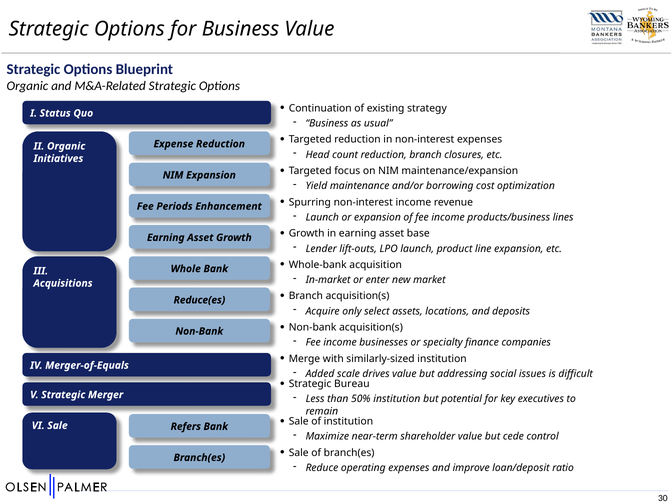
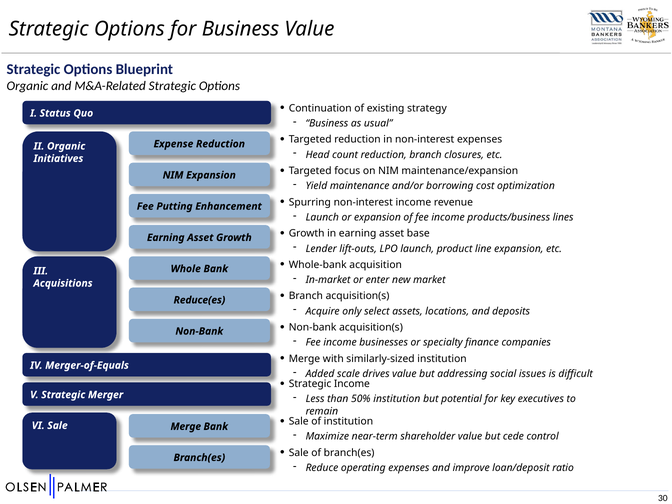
Periods: Periods -> Putting (174, 206)
Strategic Bureau: Bureau -> Income (352, 384)
Refers: Refers -> Merge (186, 427)
